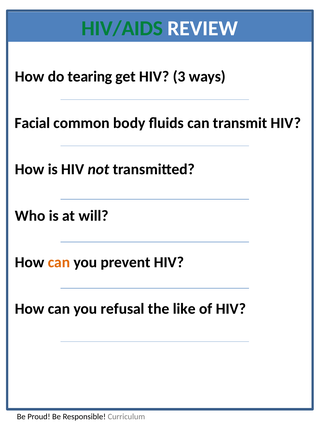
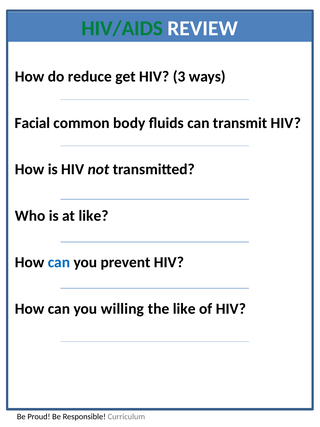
tearing: tearing -> reduce (90, 76)
at will: will -> like (94, 216)
can colour: orange -> blue (59, 262)
refusal: refusal -> willing (123, 309)
